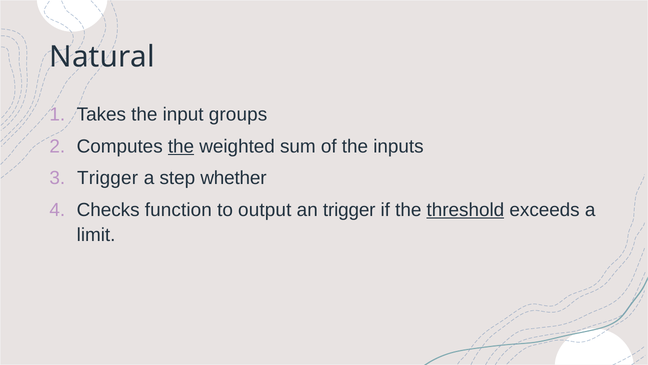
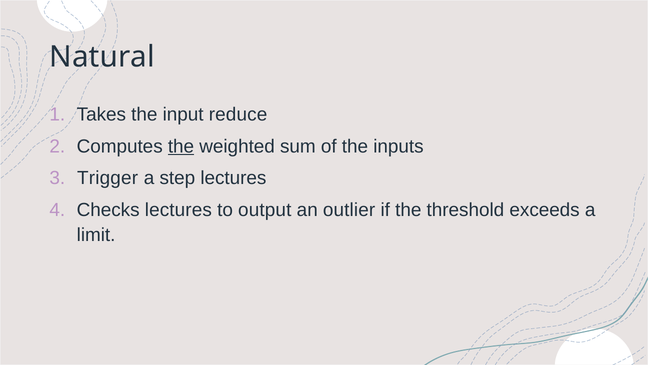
groups: groups -> reduce (238, 114)
step whether: whether -> lectures (233, 178)
Checks function: function -> lectures (178, 209)
an trigger: trigger -> outlier (349, 209)
threshold underline: present -> none (465, 209)
